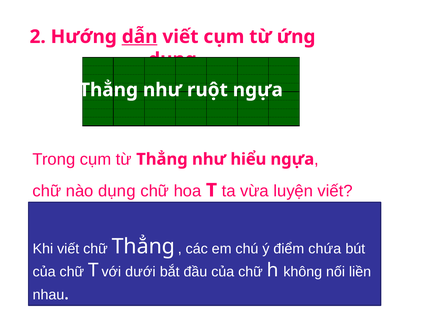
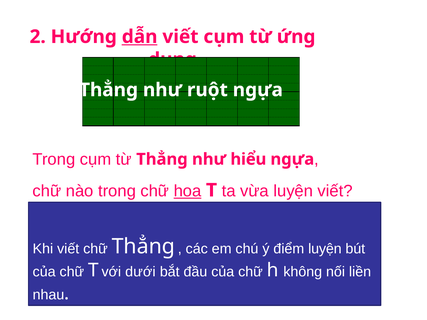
nào dụng: dụng -> trong (117, 191)
hoa underline: none -> present (188, 191)
điểm chứa: chứa -> luyện (325, 249)
